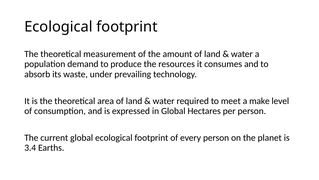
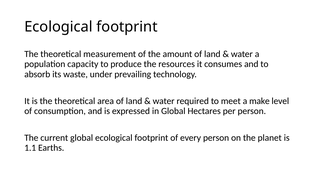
demand: demand -> capacity (83, 64)
3.4: 3.4 -> 1.1 (30, 147)
